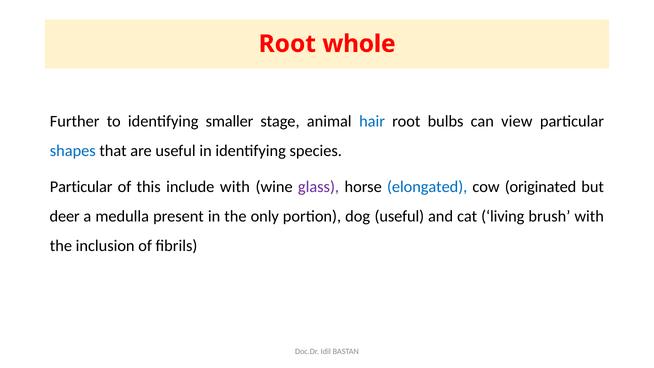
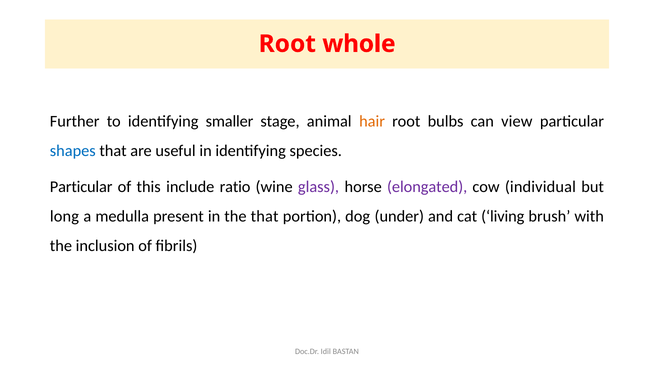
hair colour: blue -> orange (372, 121)
include with: with -> ratio (235, 187)
elongated colour: blue -> purple (427, 187)
originated: originated -> individual (540, 187)
deer: deer -> long (64, 216)
the only: only -> that (265, 216)
dog useful: useful -> under (399, 216)
